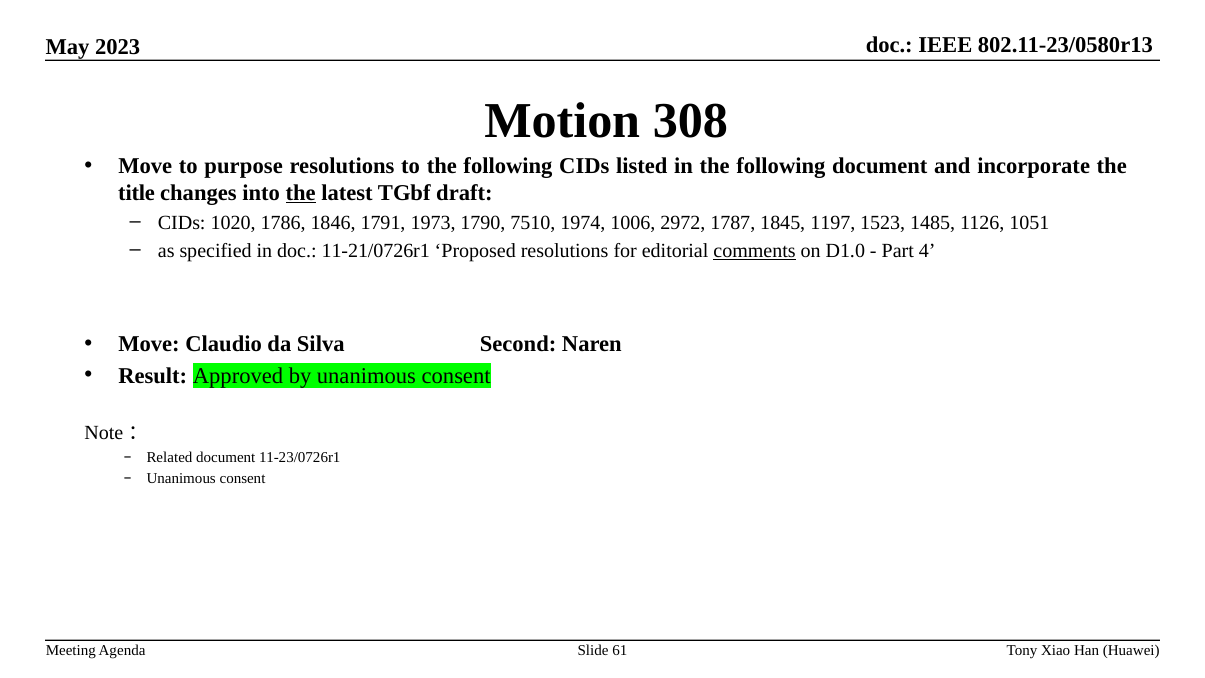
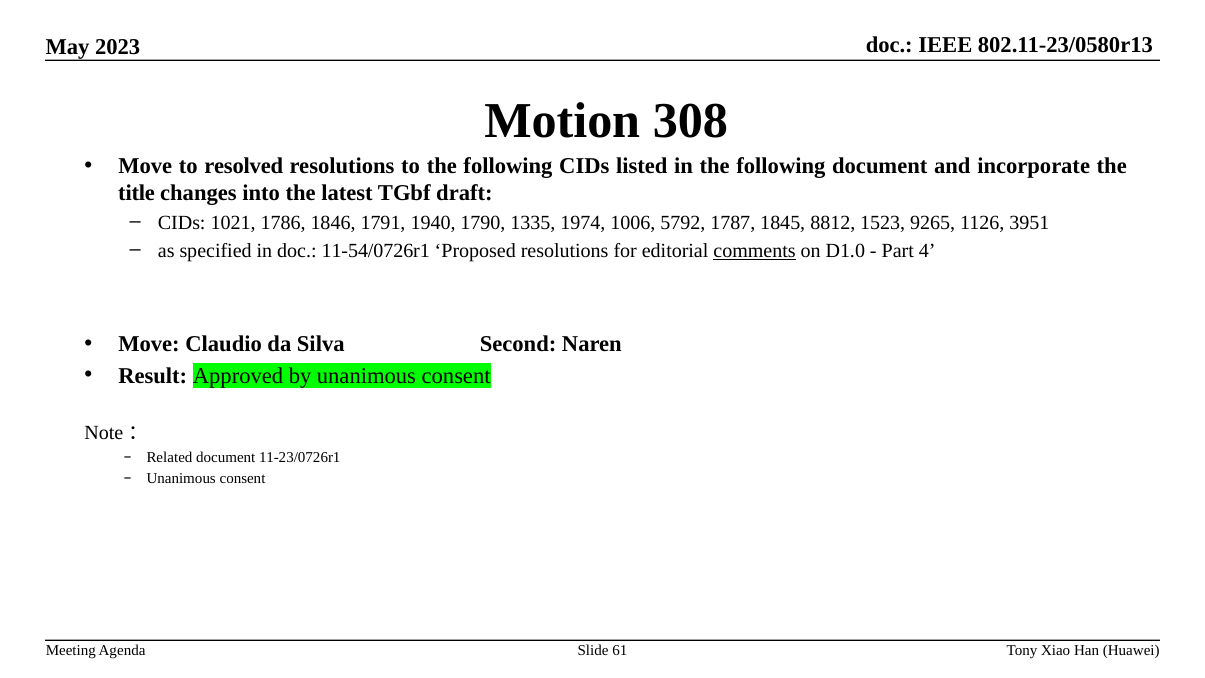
purpose: purpose -> resolved (244, 166)
the underline: present -> none (301, 193)
1020: 1020 -> 1021 (233, 222)
1973: 1973 -> 1940 (433, 222)
7510: 7510 -> 1335 (533, 222)
2972: 2972 -> 5792 (683, 222)
1197: 1197 -> 8812 (833, 222)
1485: 1485 -> 9265 (933, 222)
1051: 1051 -> 3951 (1029, 222)
11-21/0726r1: 11-21/0726r1 -> 11-54/0726r1 (376, 250)
